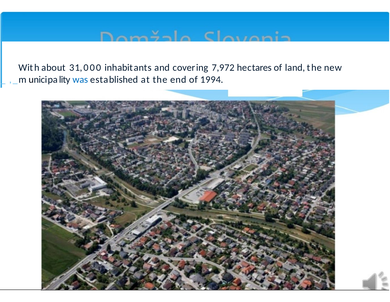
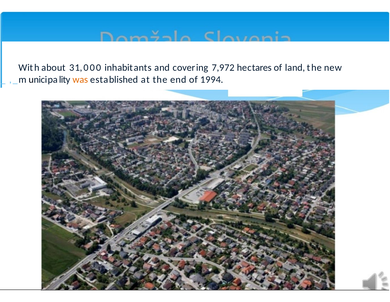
was colour: blue -> orange (80, 79)
